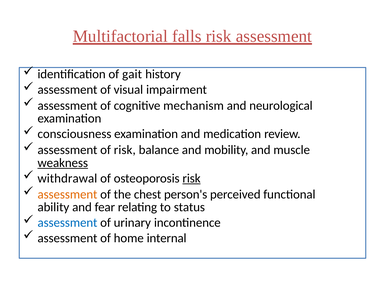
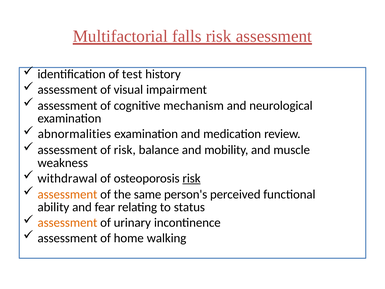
gait: gait -> test (132, 74)
consciousness: consciousness -> abnormalities (74, 134)
weakness underline: present -> none (63, 163)
chest: chest -> same (148, 194)
assessment colour: blue -> orange (67, 222)
internal: internal -> walking (167, 238)
